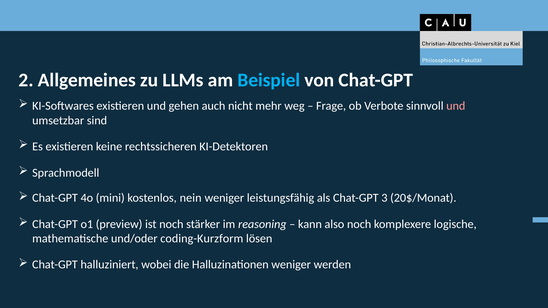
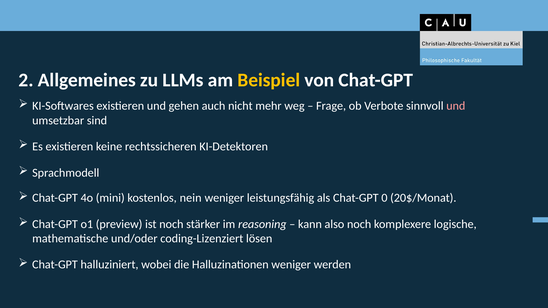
Beispiel colour: light blue -> yellow (269, 80)
3: 3 -> 0 (384, 198)
coding-Kurzform: coding-Kurzform -> coding-Lizenziert (202, 239)
